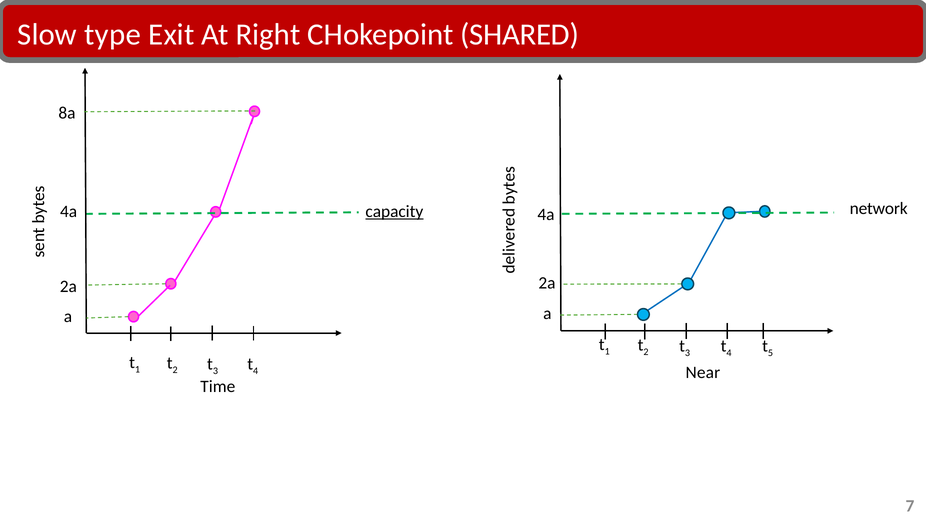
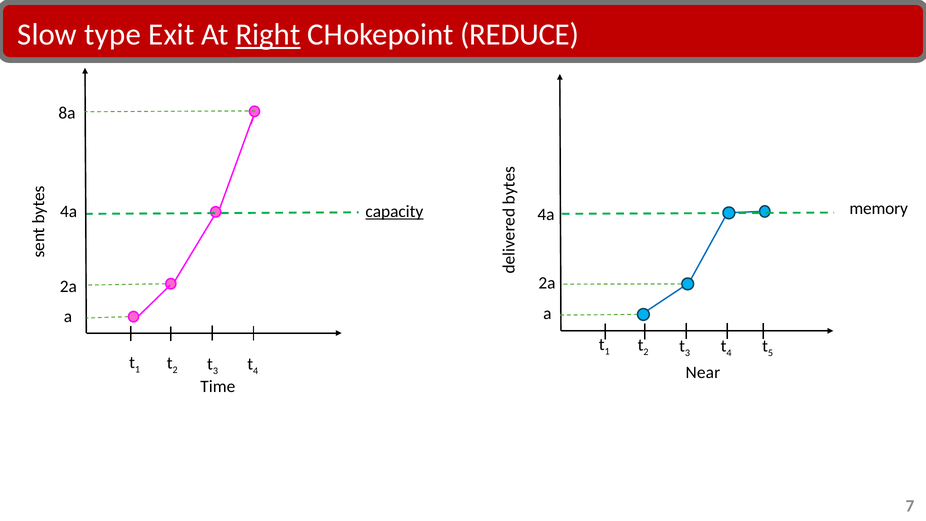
Right underline: none -> present (268, 35)
SHARED: SHARED -> REDUCE (520, 35)
network: network -> memory (879, 208)
